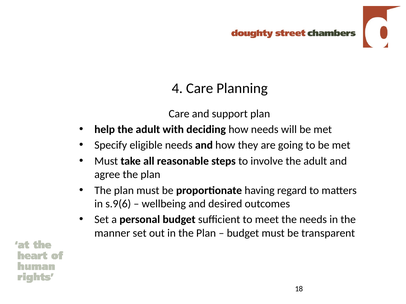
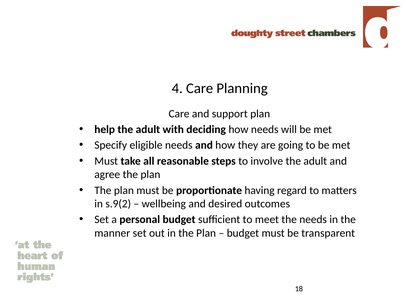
s.9(6: s.9(6 -> s.9(2 (118, 204)
